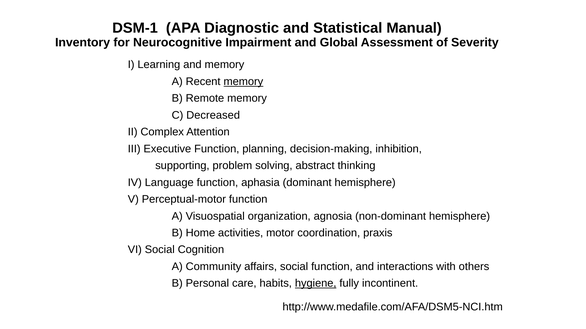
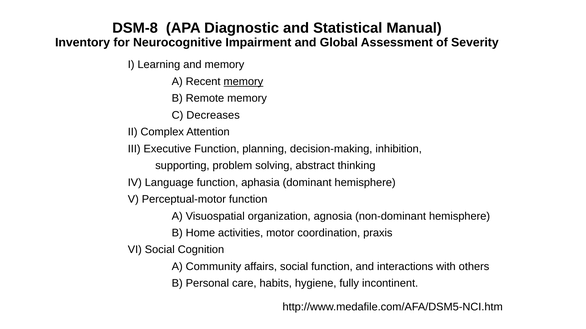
DSM-1: DSM-1 -> DSM-8 (135, 28)
Decreased: Decreased -> Decreases (213, 115)
hygiene underline: present -> none (316, 284)
